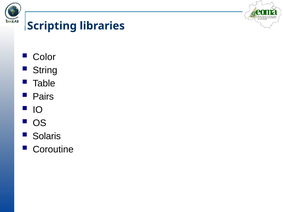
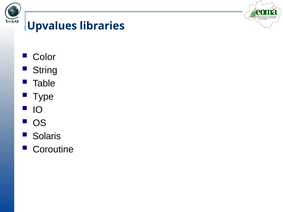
Scripting: Scripting -> Upvalues (52, 26)
Pairs: Pairs -> Type (43, 97)
